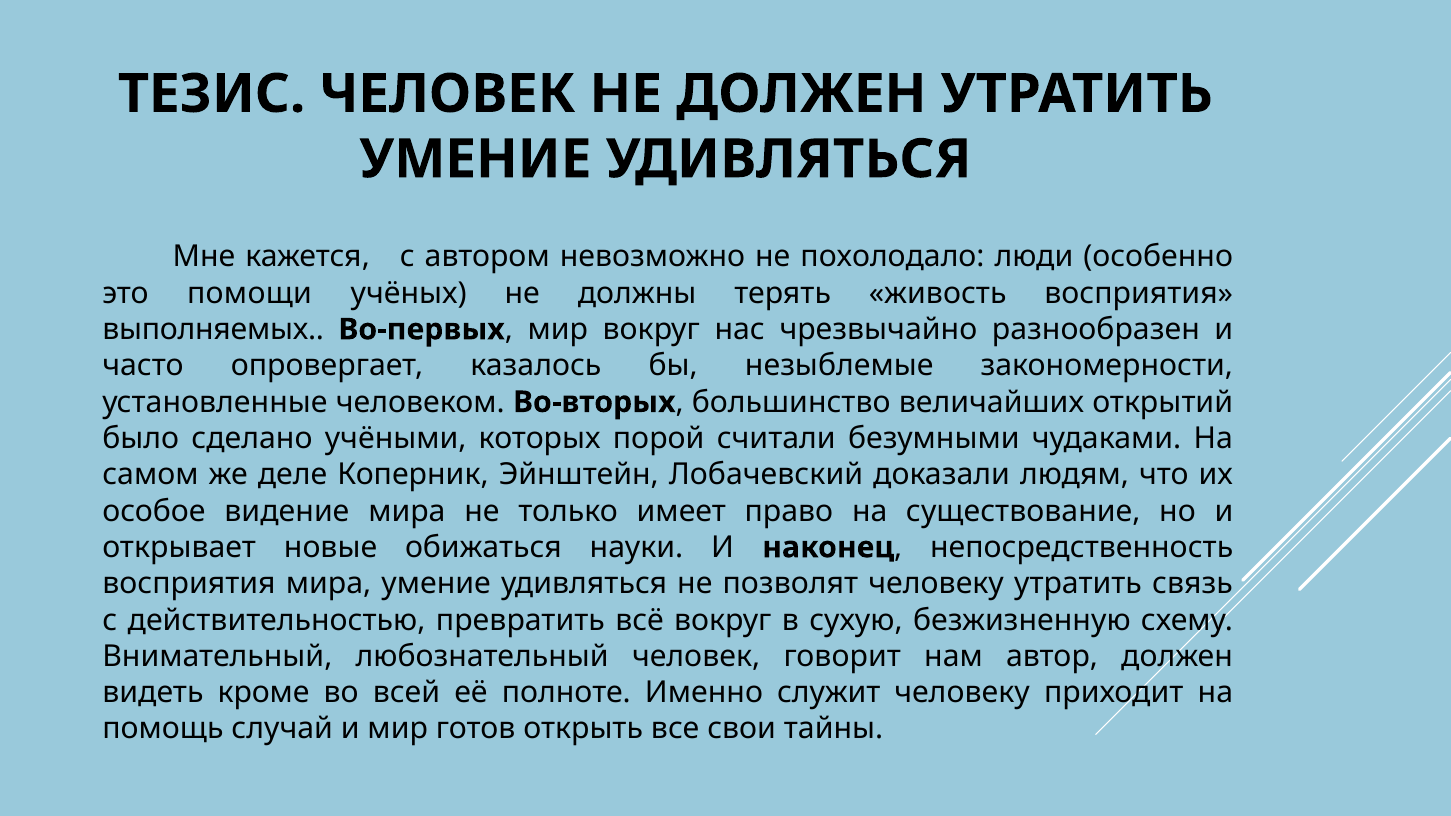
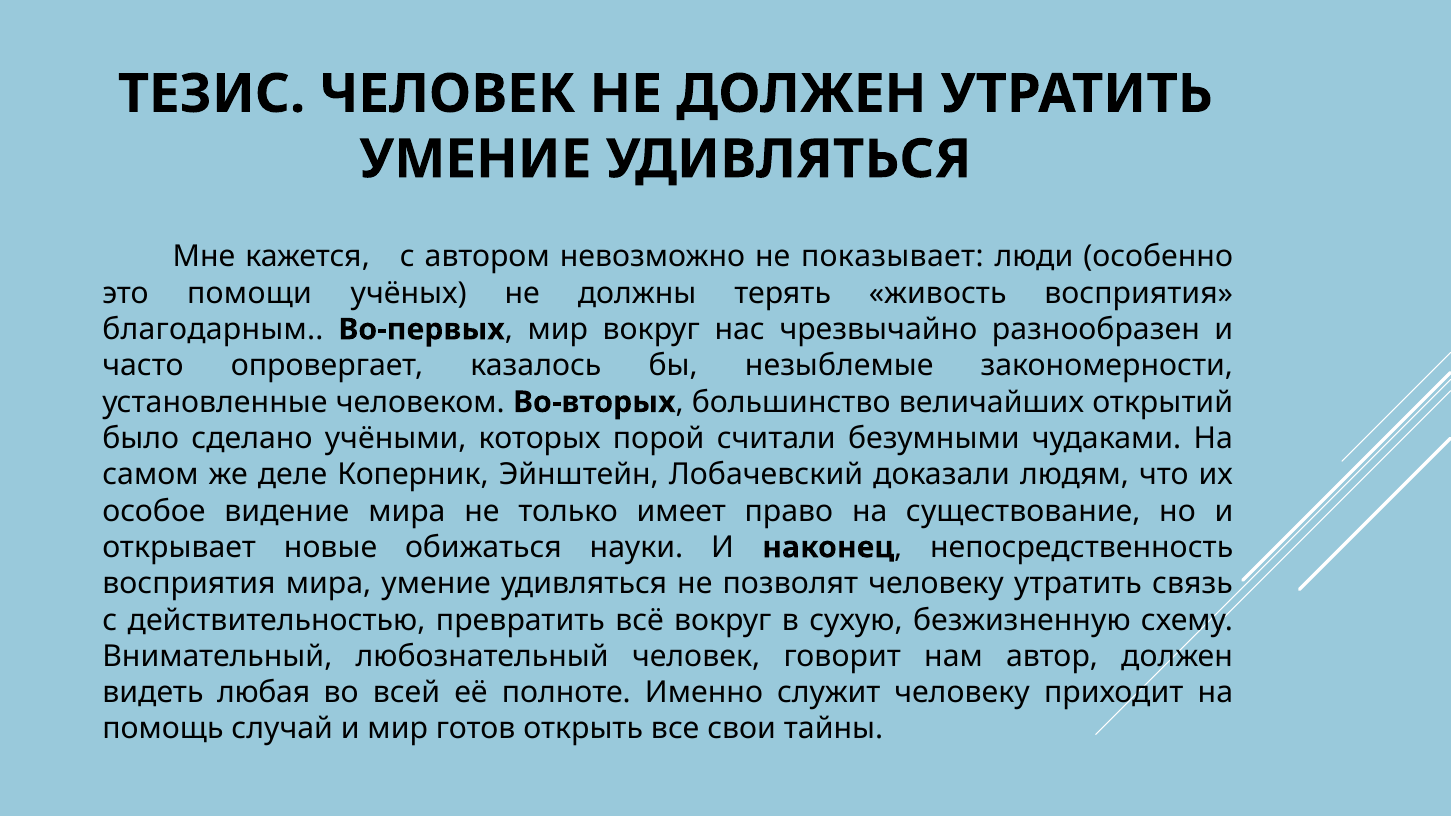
похолодало: похолодало -> показывает (892, 257)
выполняемых: выполняемых -> благодарным (213, 330)
кроме: кроме -> любая (264, 693)
